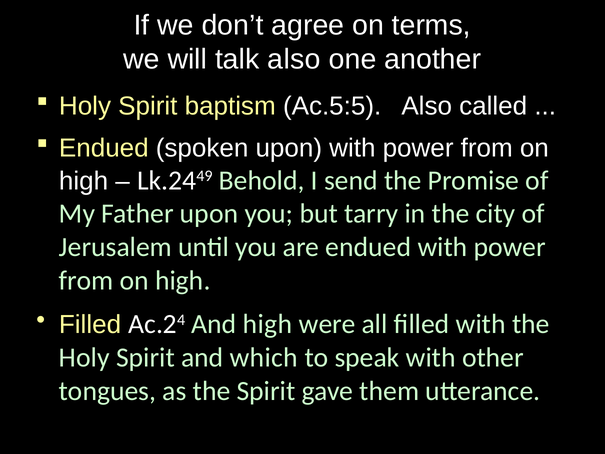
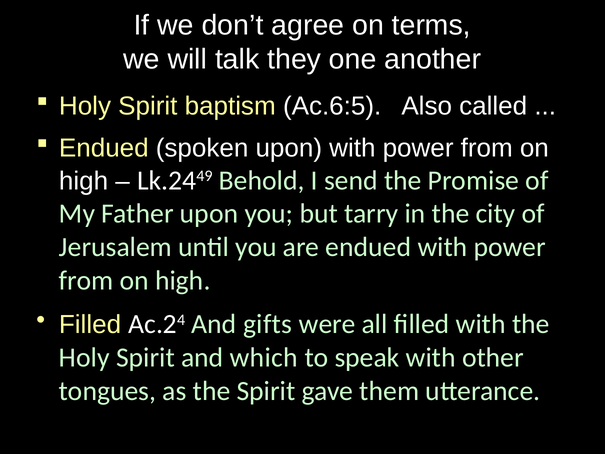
talk also: also -> they (294, 59)
Ac.5:5: Ac.5:5 -> Ac.6:5 (332, 106)
And high: high -> gifts (268, 324)
